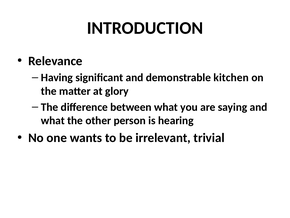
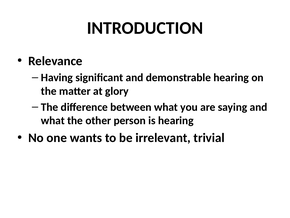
demonstrable kitchen: kitchen -> hearing (231, 77)
